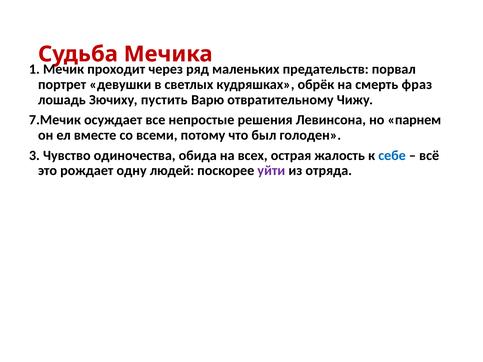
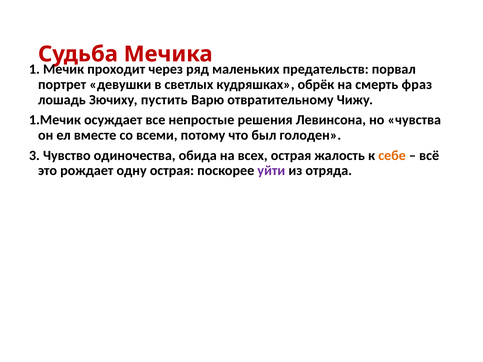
7.Мечик: 7.Мечик -> 1.Мечик (55, 120)
парнем: парнем -> чувства (414, 120)
себе colour: blue -> orange (392, 155)
одну людей: людей -> острая (172, 171)
